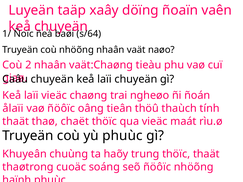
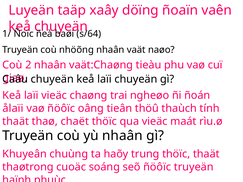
yù phuùc: phuùc -> nhaân (122, 136)
ñöôïc nhöõng: nhöõng -> truyeän (194, 167)
